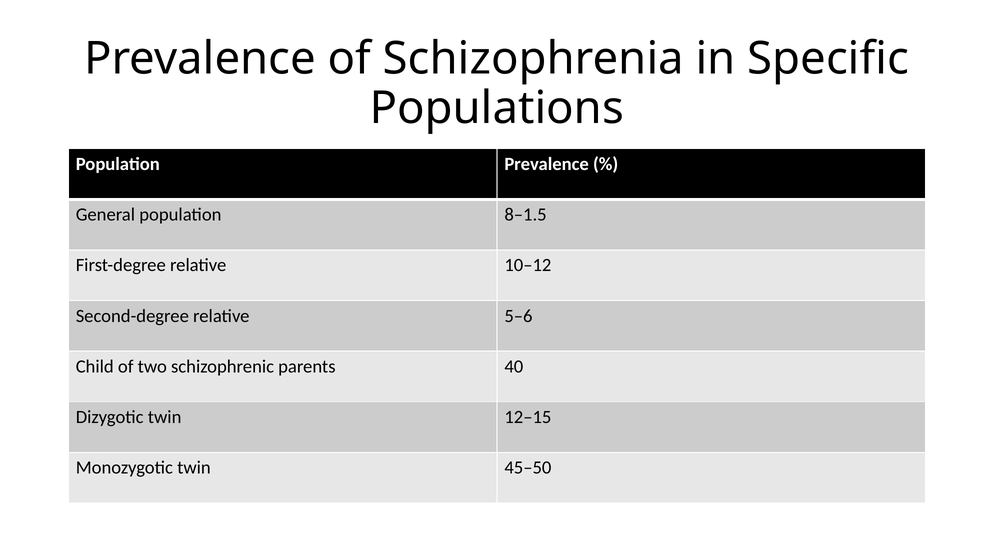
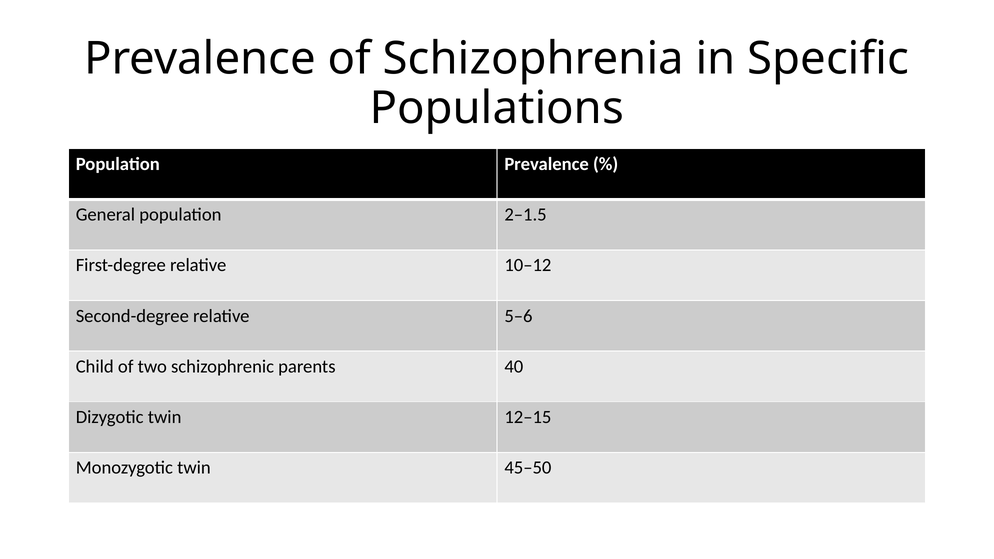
8–1.5: 8–1.5 -> 2–1.5 (526, 215)
